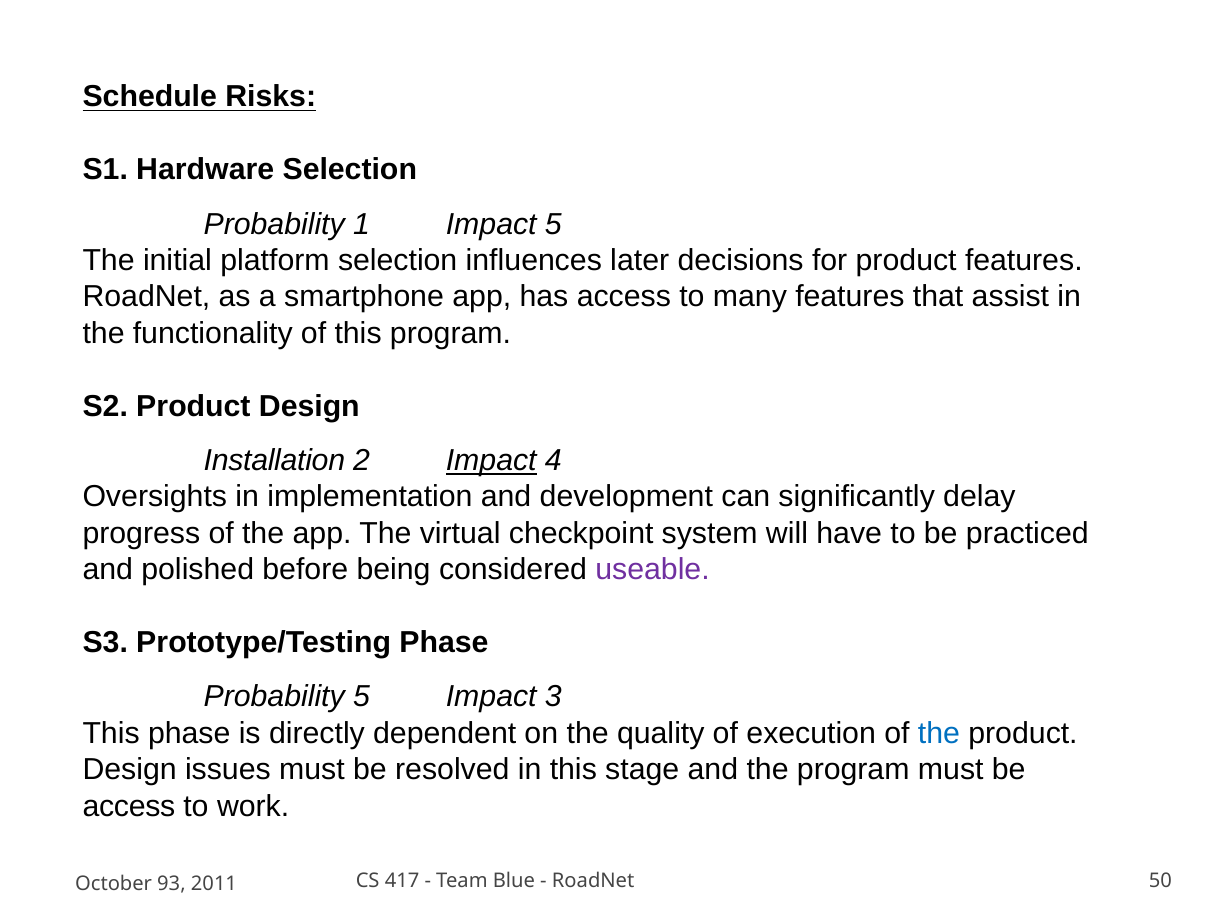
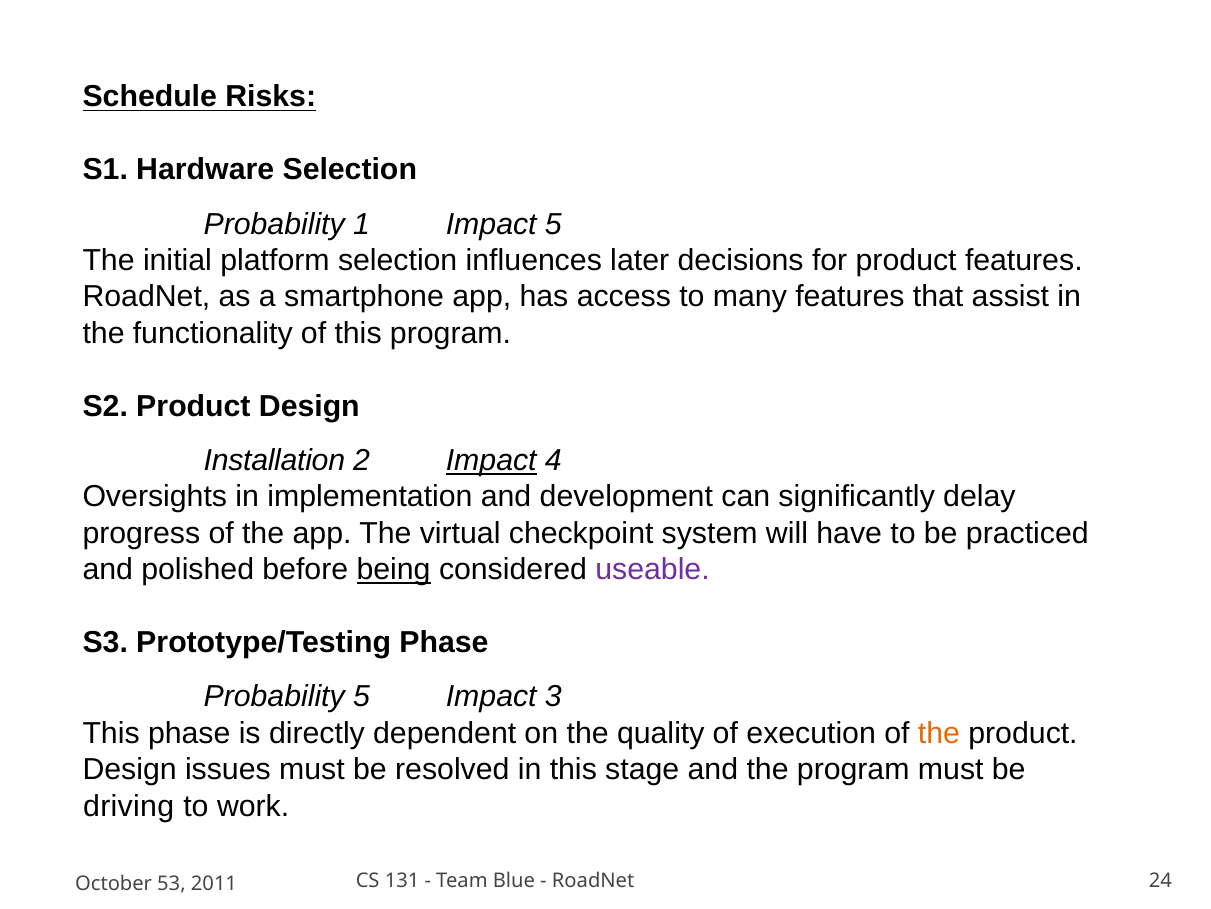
being underline: none -> present (394, 569)
the colour: blue -> orange (939, 733)
access: access -> driving (129, 805)
417: 417 -> 131 (402, 880)
50: 50 -> 24 (1160, 880)
93: 93 -> 53 (171, 883)
